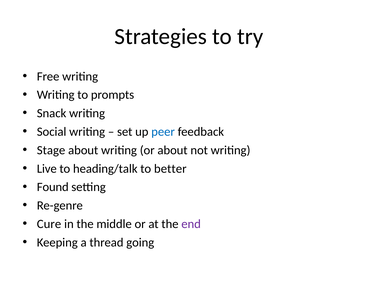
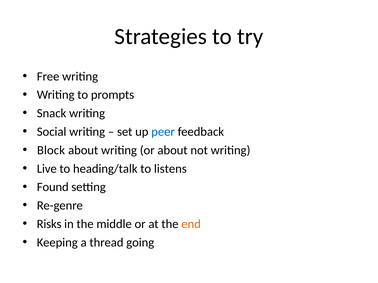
Stage: Stage -> Block (51, 150)
better: better -> listens (170, 169)
Cure: Cure -> Risks (49, 224)
end colour: purple -> orange (191, 224)
